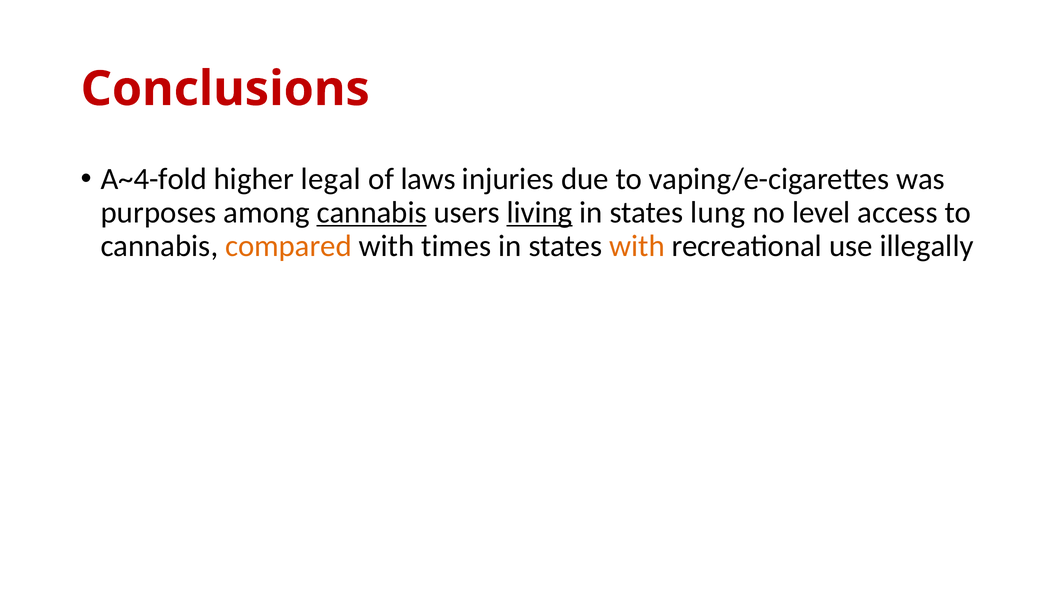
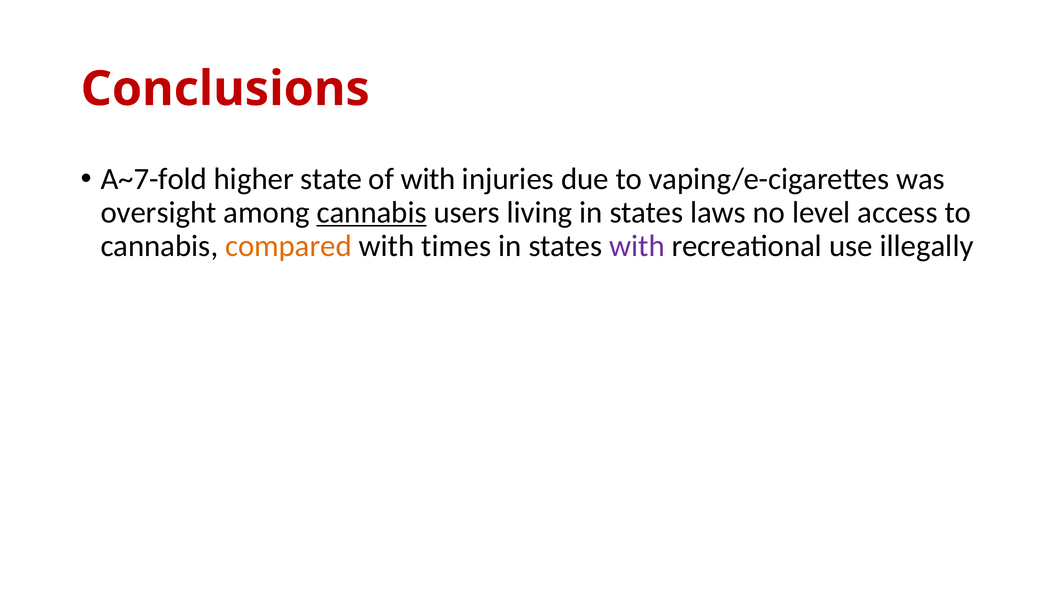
A~4-fold: A~4-fold -> A~7-fold (154, 179)
legal: legal -> state (331, 179)
of laws: laws -> with (428, 179)
purposes: purposes -> oversight (159, 212)
living underline: present -> none (539, 212)
lung: lung -> laws (718, 212)
with colour: orange -> purple (637, 246)
